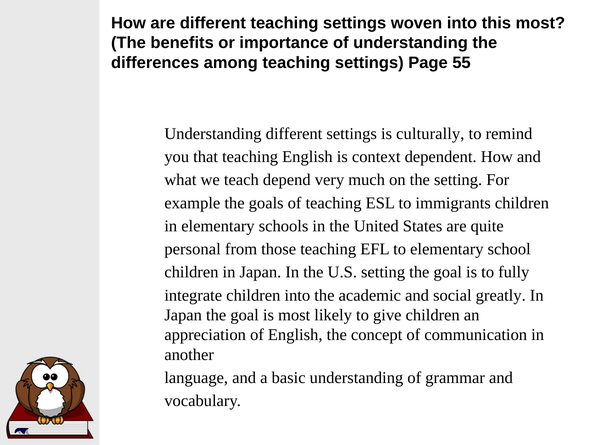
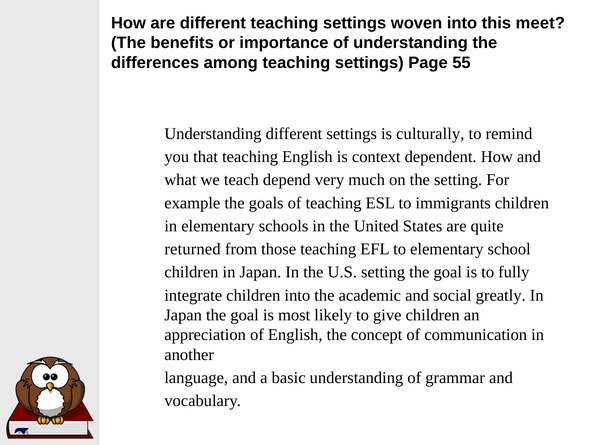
this most: most -> meet (540, 23)
personal: personal -> returned (193, 249)
